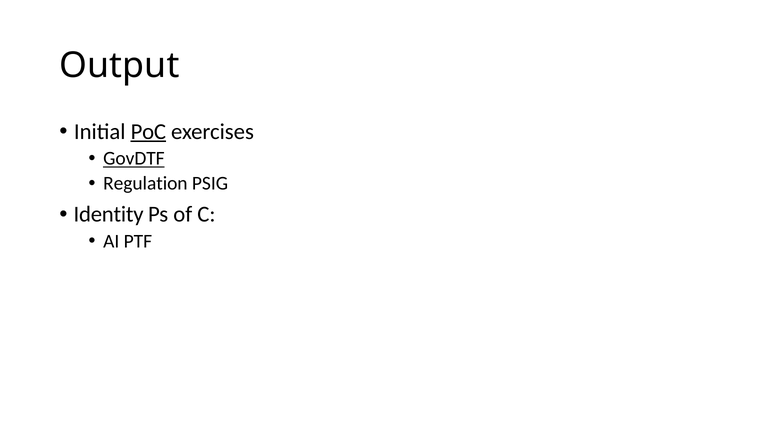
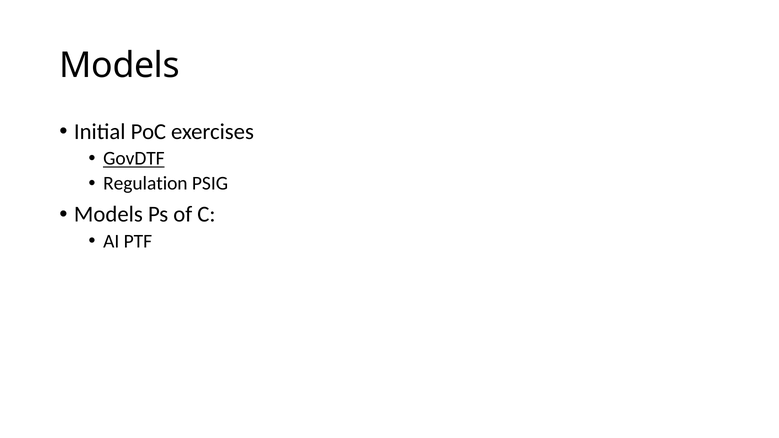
Output: Output -> Models (120, 65)
PoC underline: present -> none (148, 132)
Identity: Identity -> Models (108, 215)
